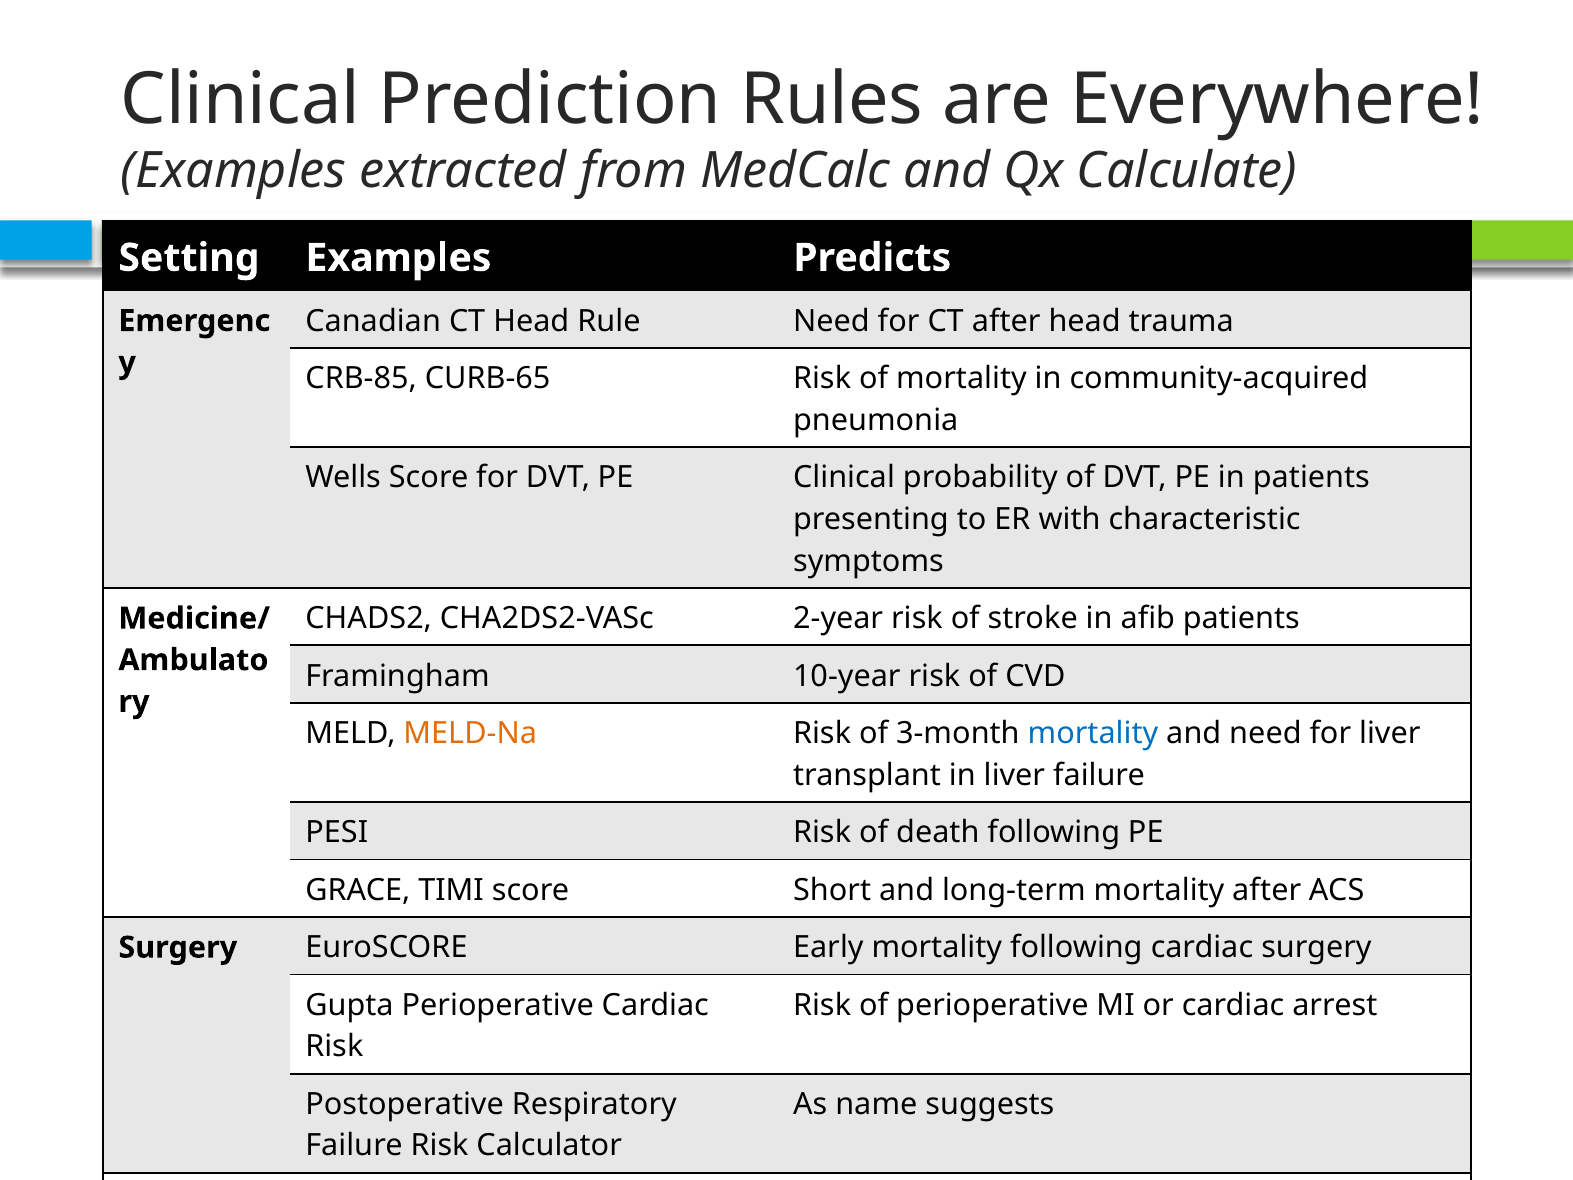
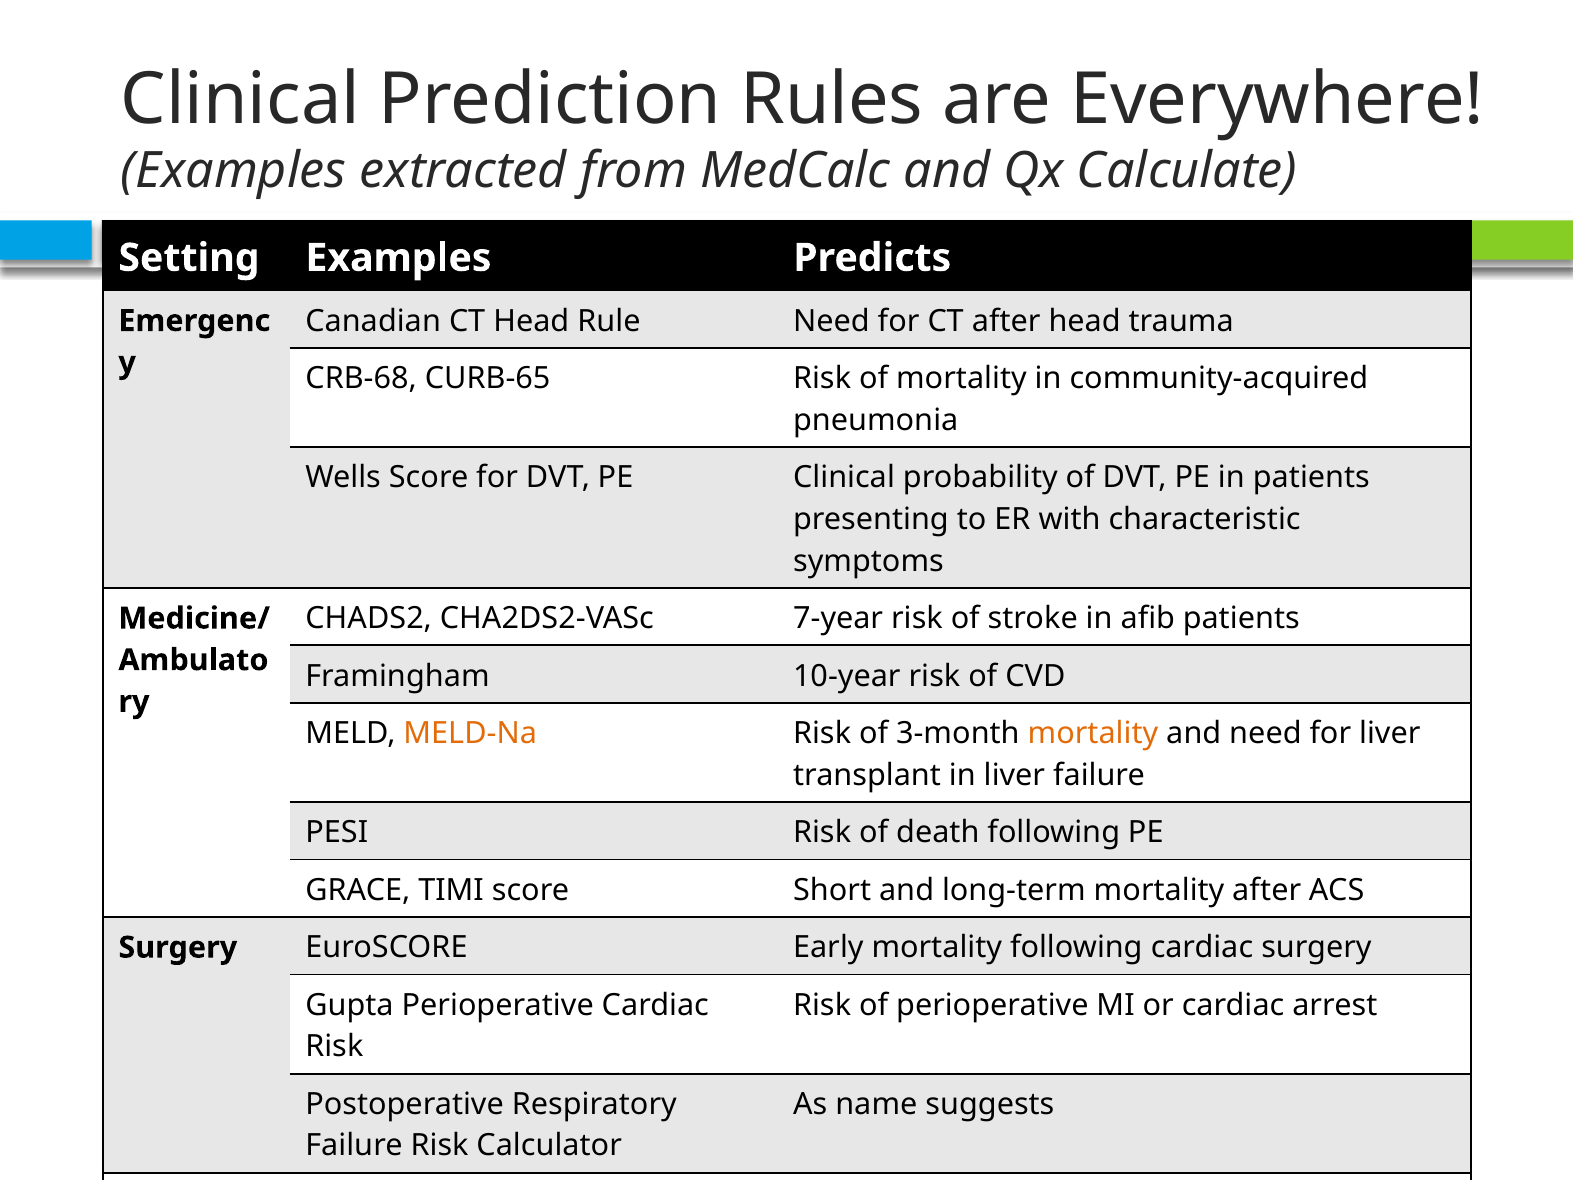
CRB-85: CRB-85 -> CRB-68 (361, 378)
2-year: 2-year -> 7-year (838, 618)
mortality colour: blue -> orange (1093, 733)
